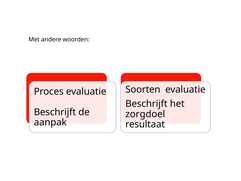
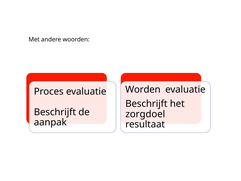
Soorten: Soorten -> Worden (143, 89)
